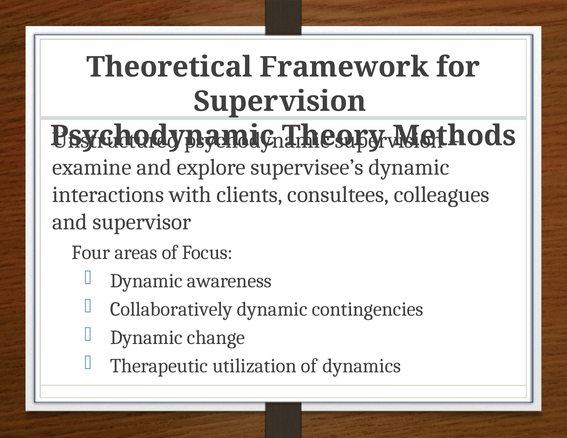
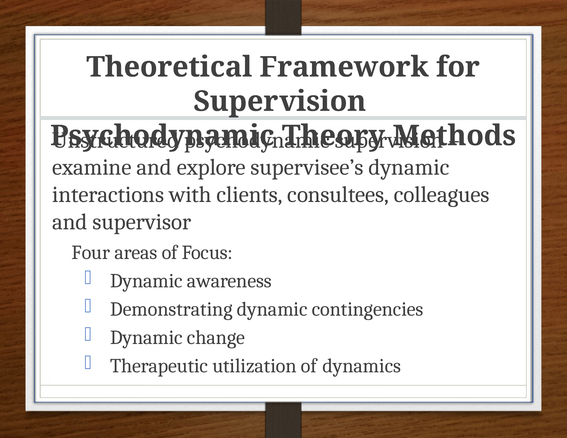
Collaboratively: Collaboratively -> Demonstrating (171, 309)
